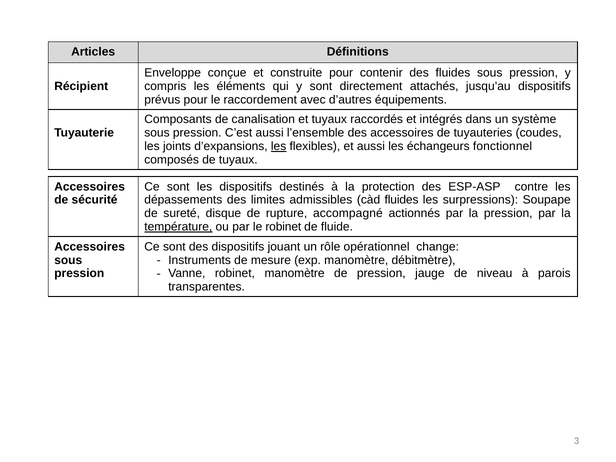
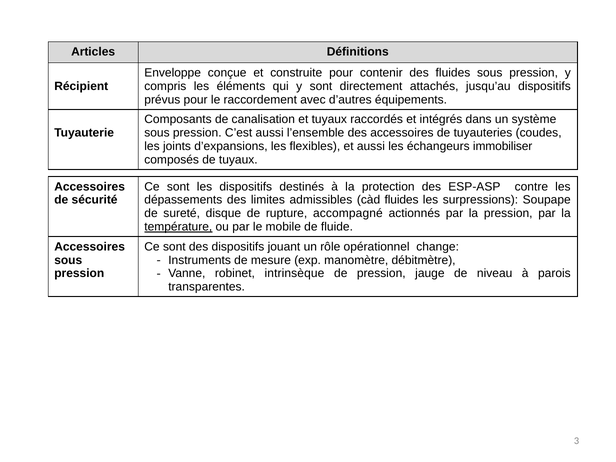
les underline: present -> none (279, 146)
fonctionnel: fonctionnel -> immobiliser (503, 146)
le robinet: robinet -> mobile (283, 227)
robinet manomètre: manomètre -> intrinsèque (294, 274)
